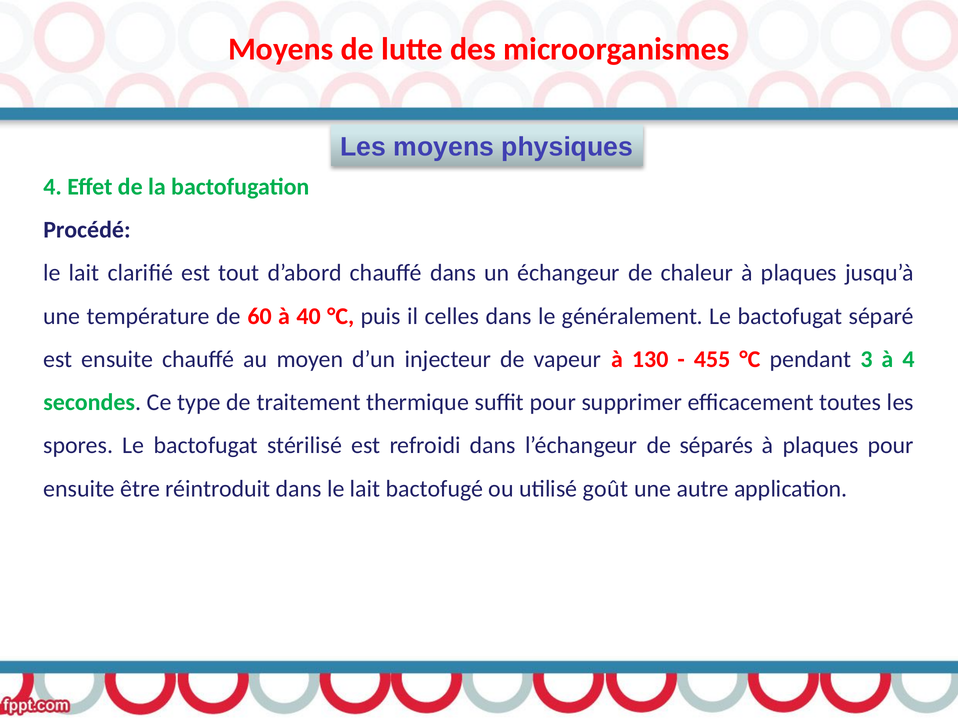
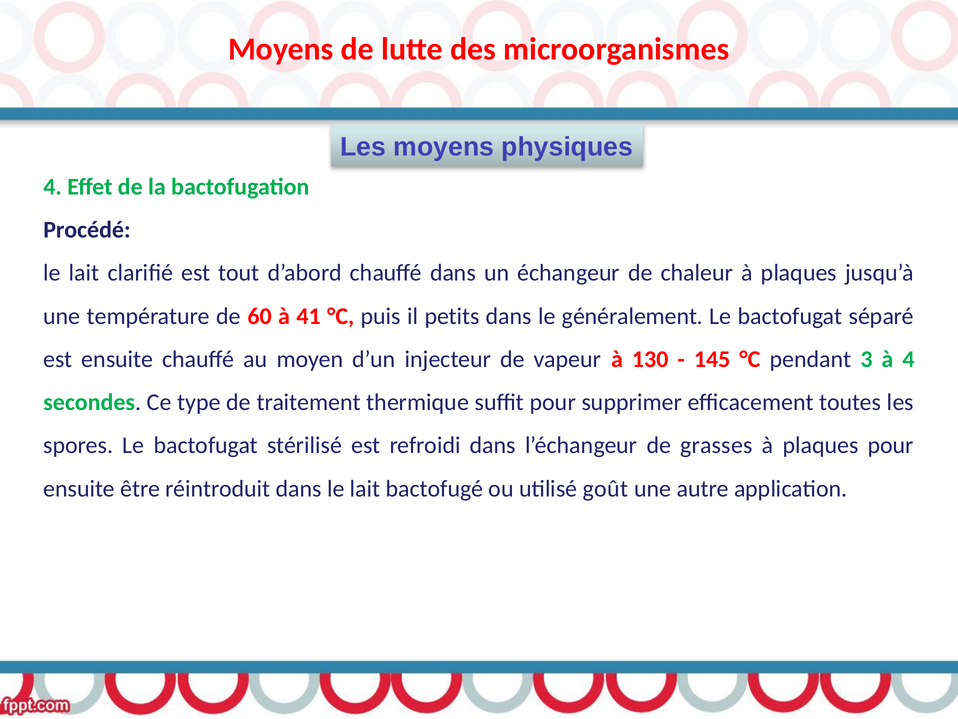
40: 40 -> 41 (309, 316)
celles: celles -> petits (452, 316)
455: 455 -> 145 (712, 359)
séparés: séparés -> grasses (716, 445)
